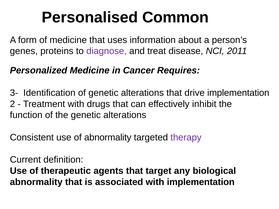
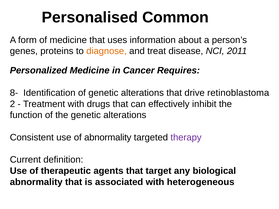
diagnose colour: purple -> orange (107, 51)
3-: 3- -> 8- (14, 93)
drive implementation: implementation -> retinoblastoma (238, 93)
with implementation: implementation -> heterogeneous (201, 182)
